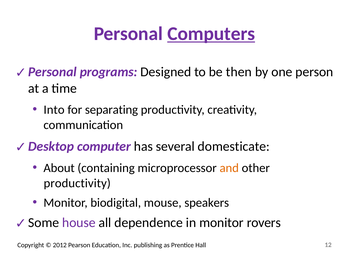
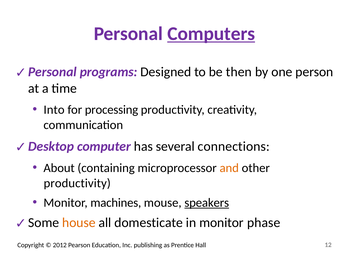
separating: separating -> processing (112, 110)
domesticate: domesticate -> connections (234, 146)
biodigital: biodigital -> machines (116, 202)
speakers underline: none -> present (207, 202)
house colour: purple -> orange (79, 223)
dependence: dependence -> domesticate (149, 223)
rovers: rovers -> phase (264, 223)
